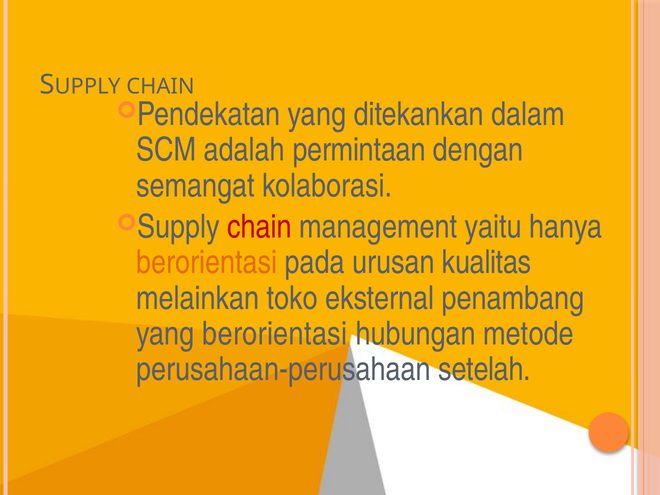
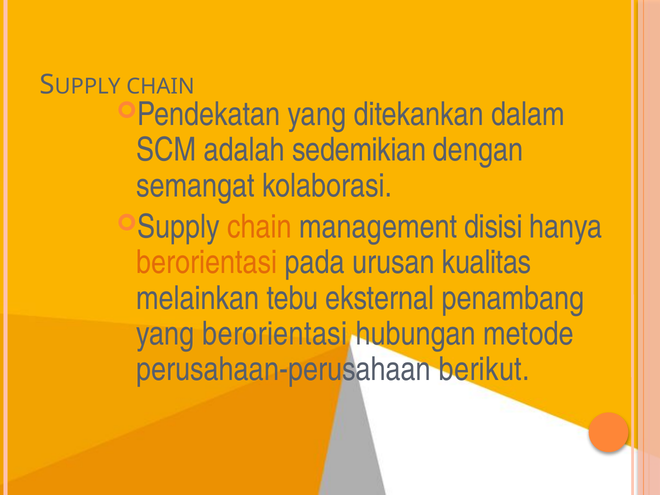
permintaan: permintaan -> sedemikian (359, 150)
chain colour: red -> orange (259, 227)
yaitu: yaitu -> disisi (493, 227)
toko: toko -> tebu (293, 298)
setelah: setelah -> berikut (484, 369)
